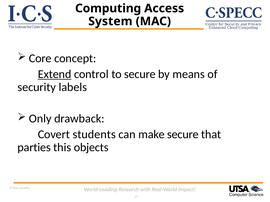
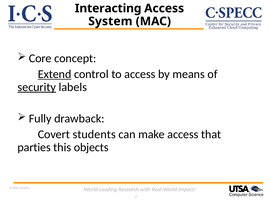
Computing: Computing -> Interacting (108, 8)
to secure: secure -> access (140, 74)
security underline: none -> present (37, 87)
Only: Only -> Fully (40, 119)
make secure: secure -> access (183, 135)
